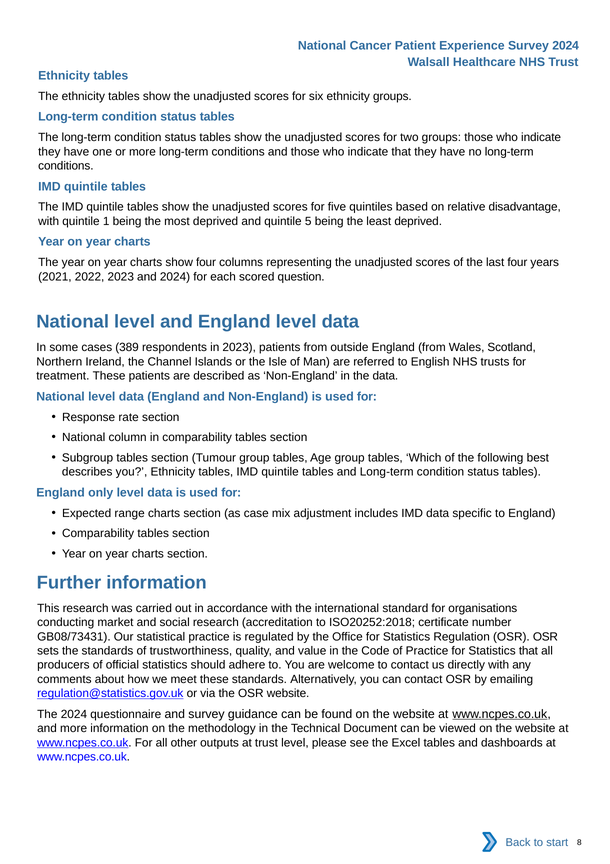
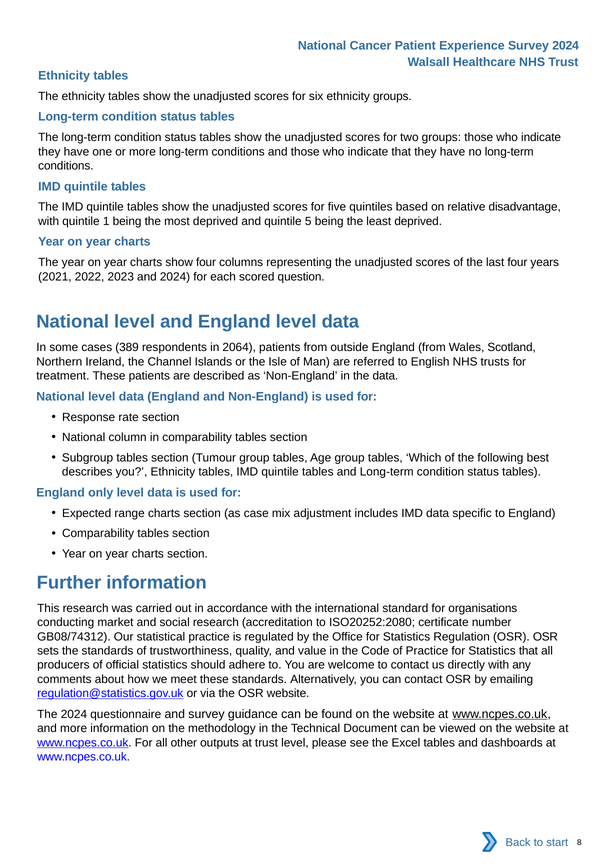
in 2023: 2023 -> 2064 (239, 347)
ISO20252:2018: ISO20252:2018 -> ISO20252:2080 (372, 622)
GB08/73431: GB08/73431 -> GB08/74312 (74, 636)
